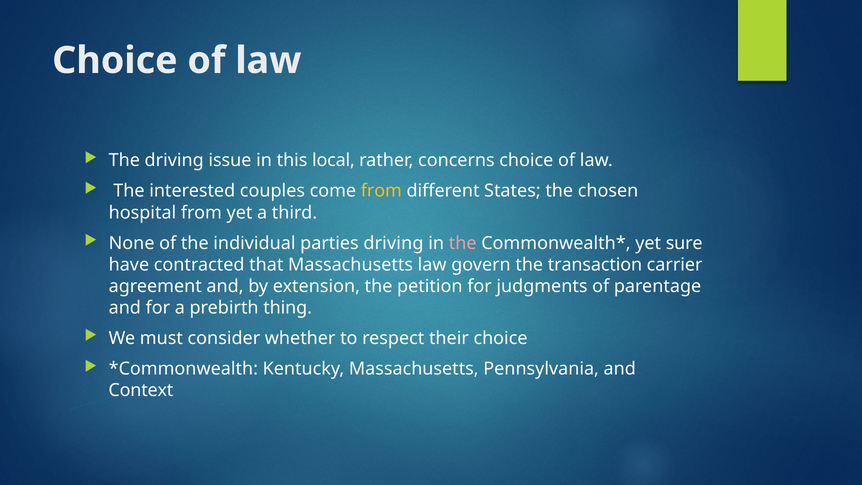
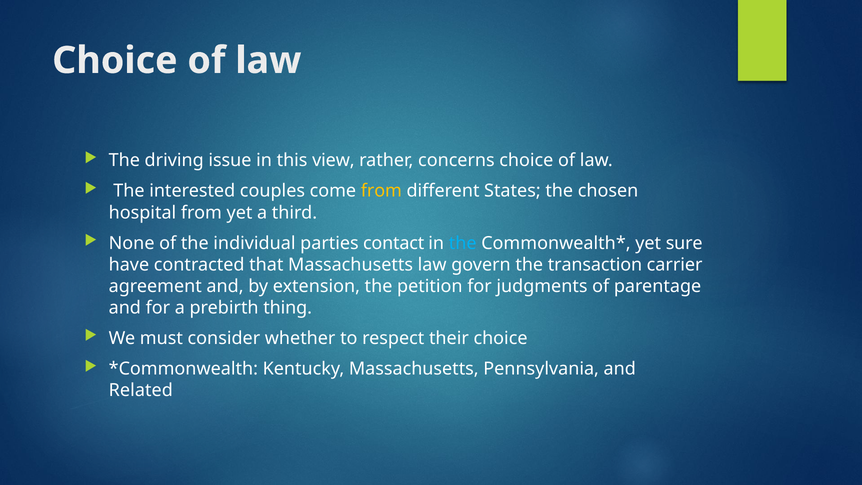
local: local -> view (333, 160)
parties driving: driving -> contact (394, 243)
the colour: pink -> light blue (463, 243)
Context: Context -> Related (141, 390)
